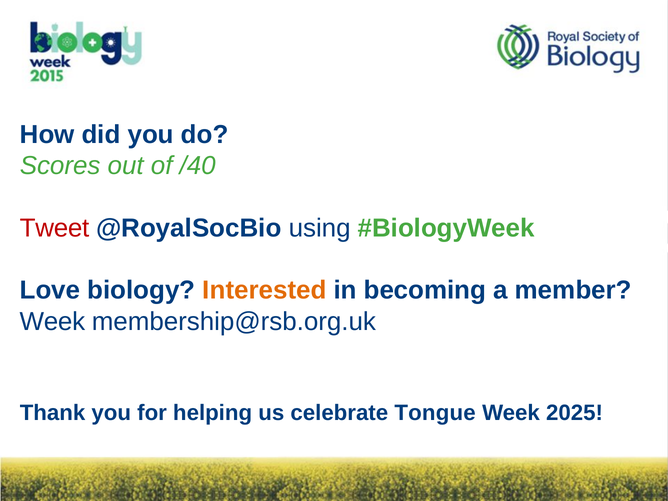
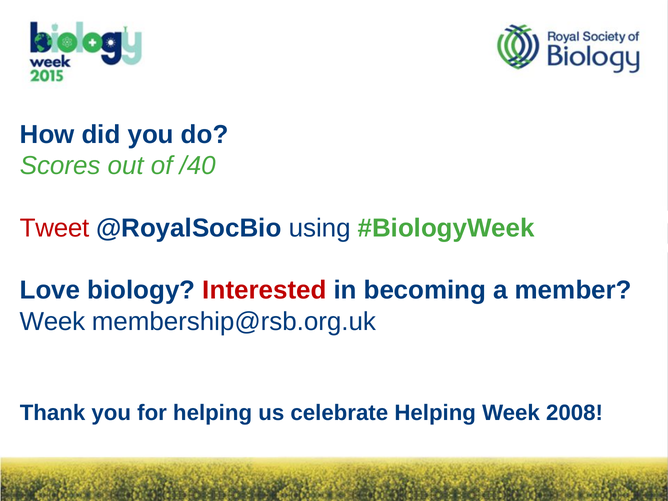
Interested colour: orange -> red (264, 290)
celebrate Tongue: Tongue -> Helping (435, 413)
2025: 2025 -> 2008 (575, 413)
